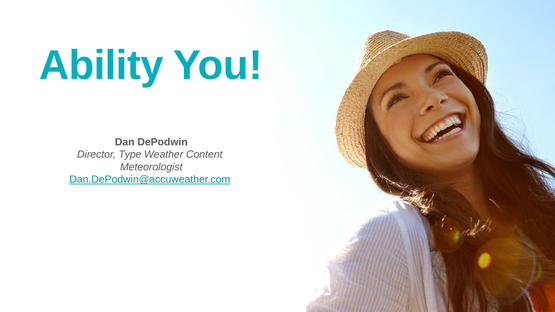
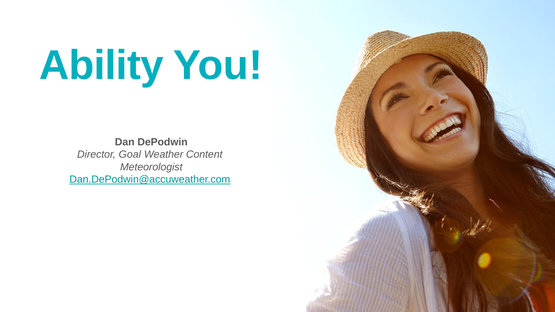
Type: Type -> Goal (130, 155)
